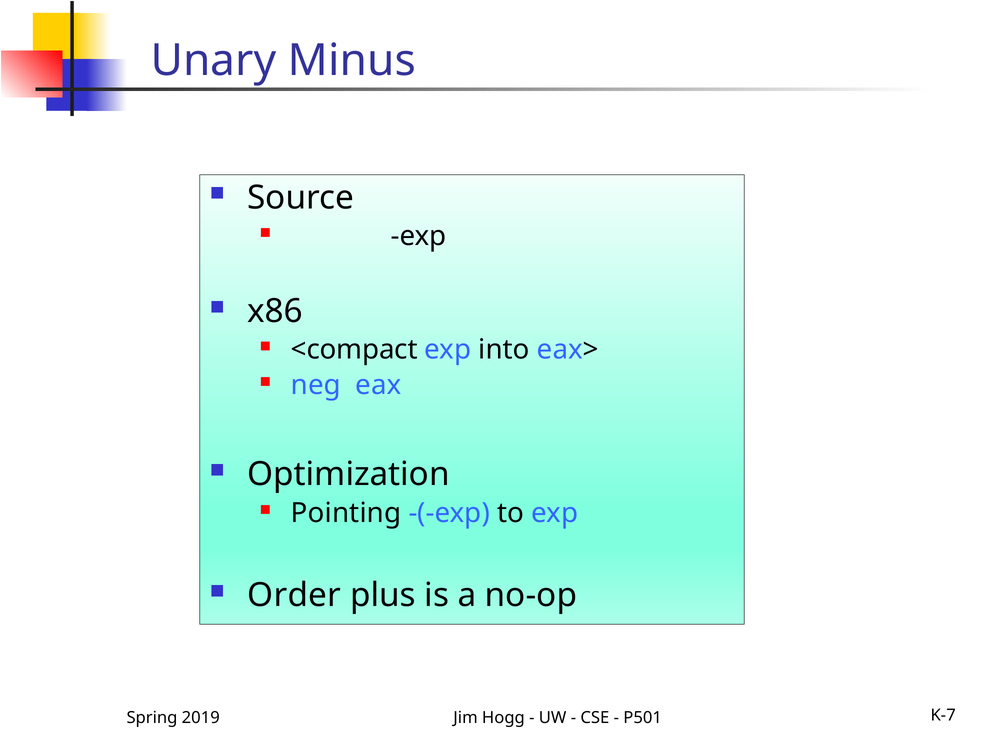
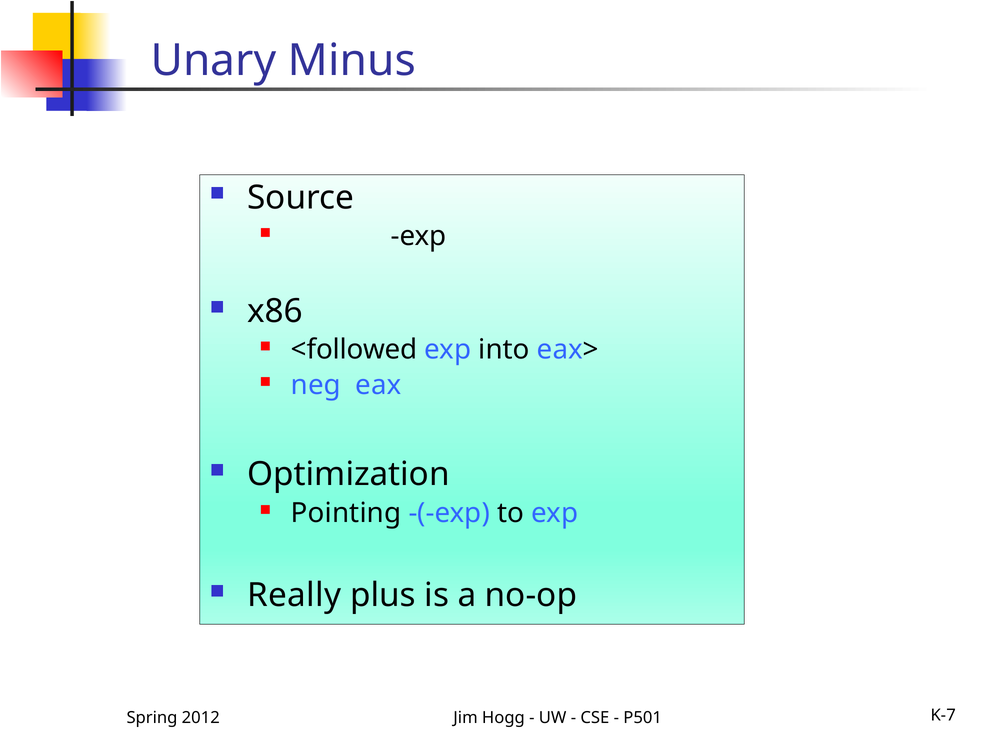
<compact: <compact -> <followed (354, 350)
Order: Order -> Really (294, 595)
2019: 2019 -> 2012 (201, 718)
